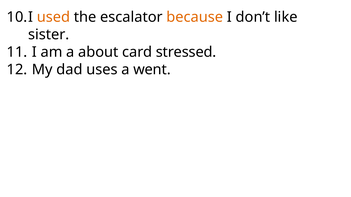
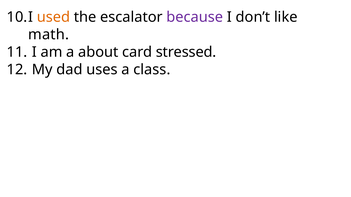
because colour: orange -> purple (195, 17)
sister: sister -> math (49, 35)
went: went -> class (152, 70)
